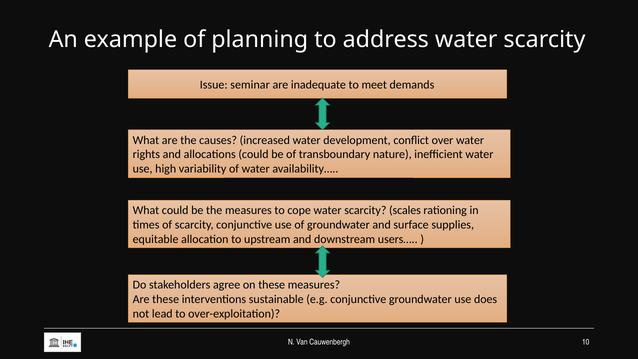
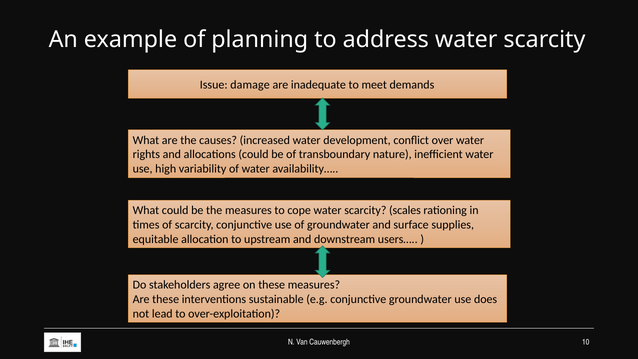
seminar: seminar -> damage (250, 85)
